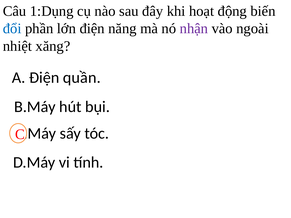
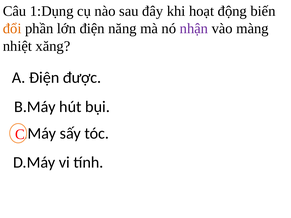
đổi colour: blue -> orange (12, 29)
ngoài: ngoài -> màng (252, 29)
quần: quần -> được (82, 78)
